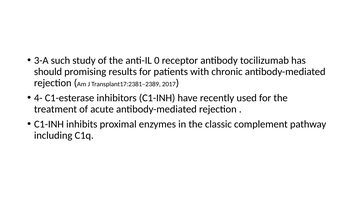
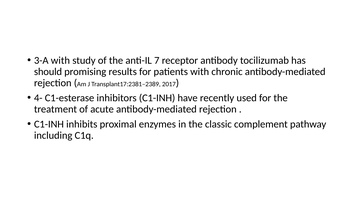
3-A such: such -> with (60, 61)
0: 0 -> 7 (157, 61)
